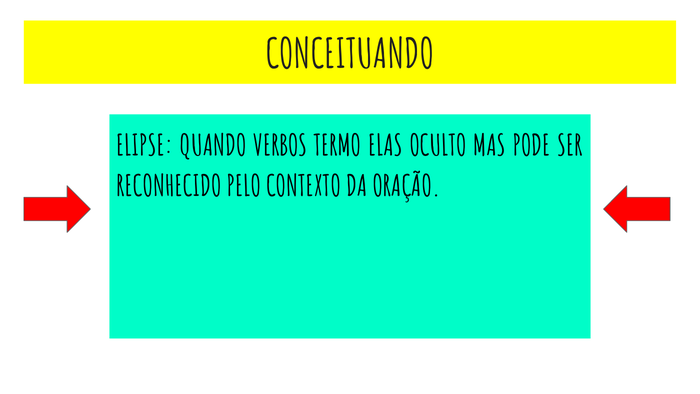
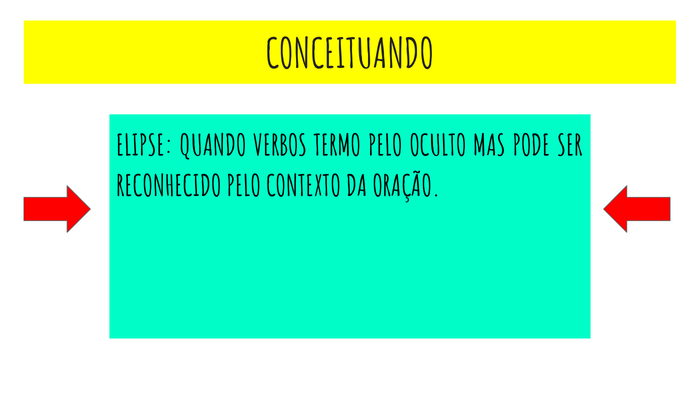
TERMO ELAS: ELAS -> PELO (385, 146)
